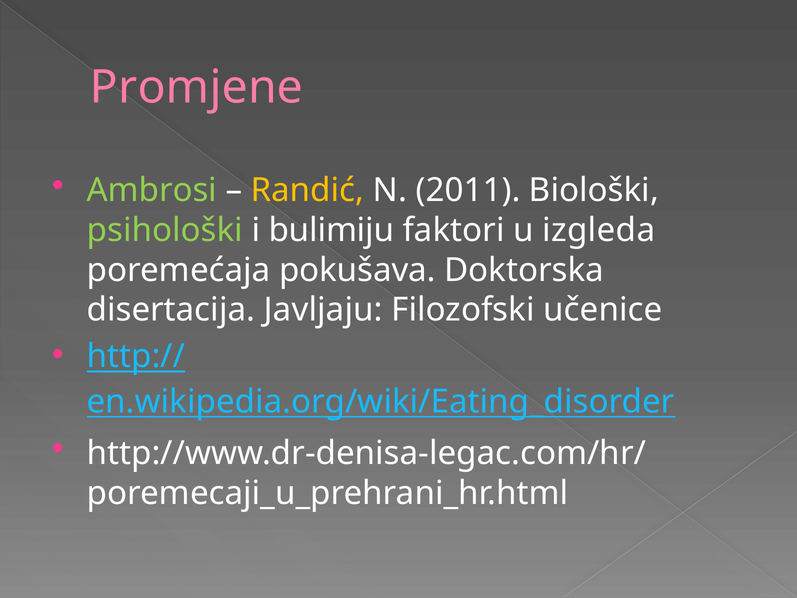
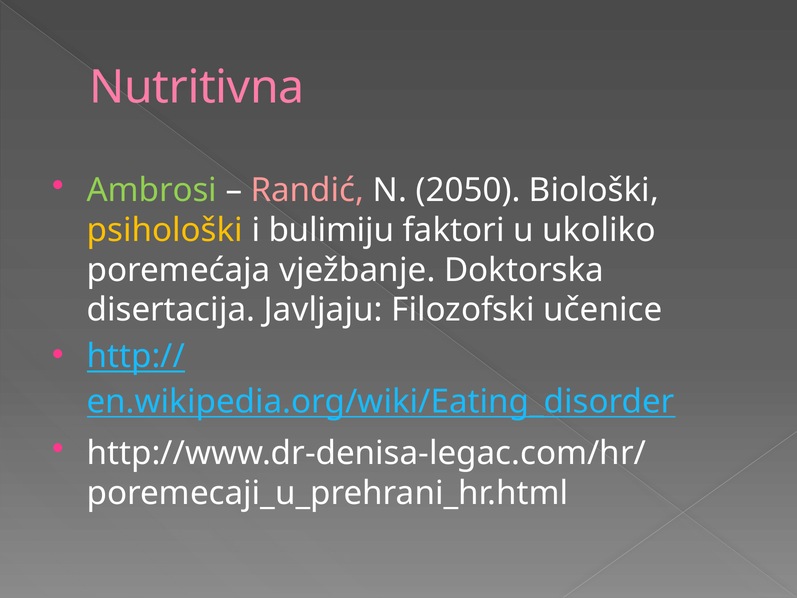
Promjene: Promjene -> Nutritivna (197, 88)
Randić colour: yellow -> pink (308, 190)
2011: 2011 -> 2050 (468, 190)
psihološki colour: light green -> yellow (165, 230)
izgleda: izgleda -> ukoliko (599, 230)
pokušava: pokušava -> vježbanje (357, 270)
